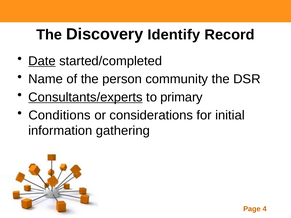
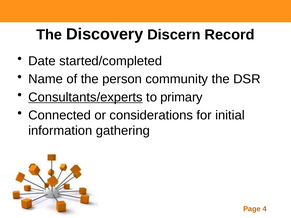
Identify: Identify -> Discern (174, 35)
Date underline: present -> none (42, 61)
Conditions: Conditions -> Connected (60, 115)
